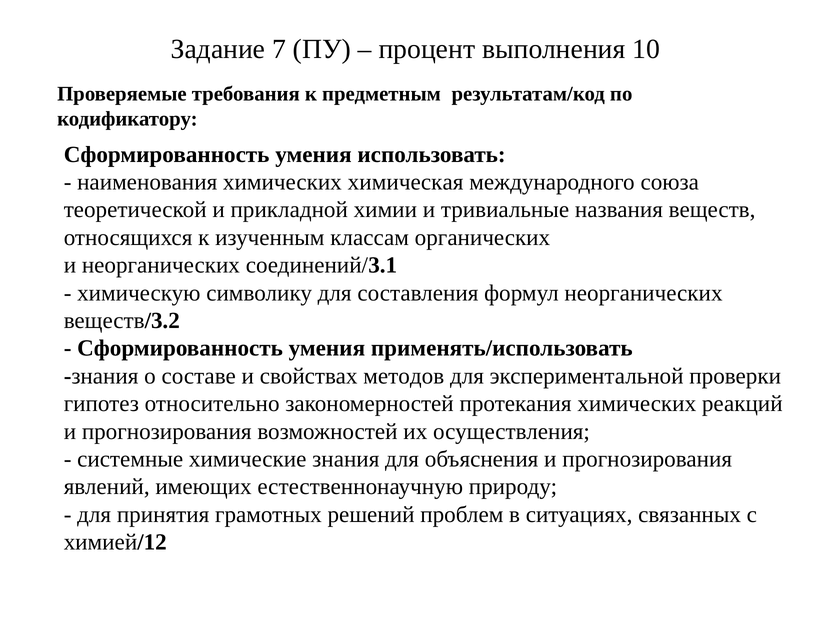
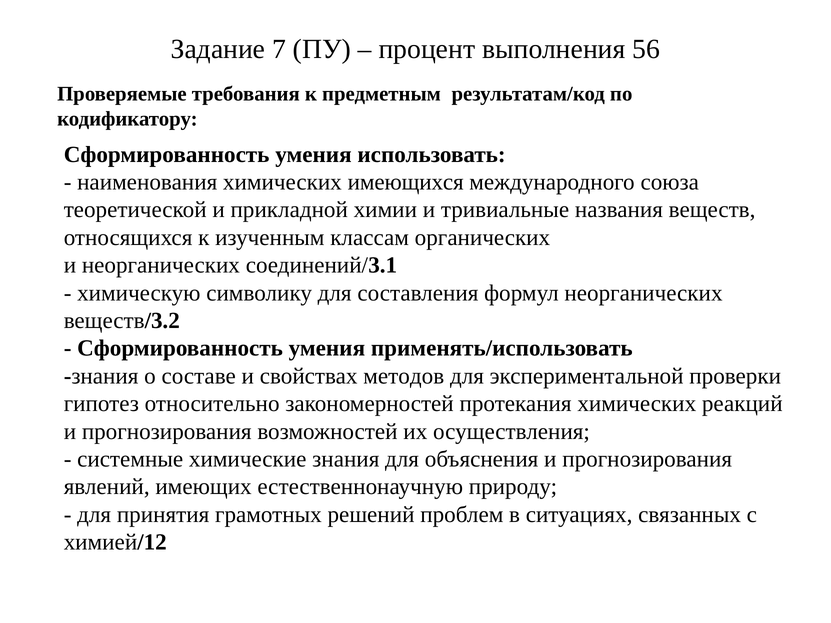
10: 10 -> 56 (646, 49)
химическая: химическая -> имеющихся (406, 182)
